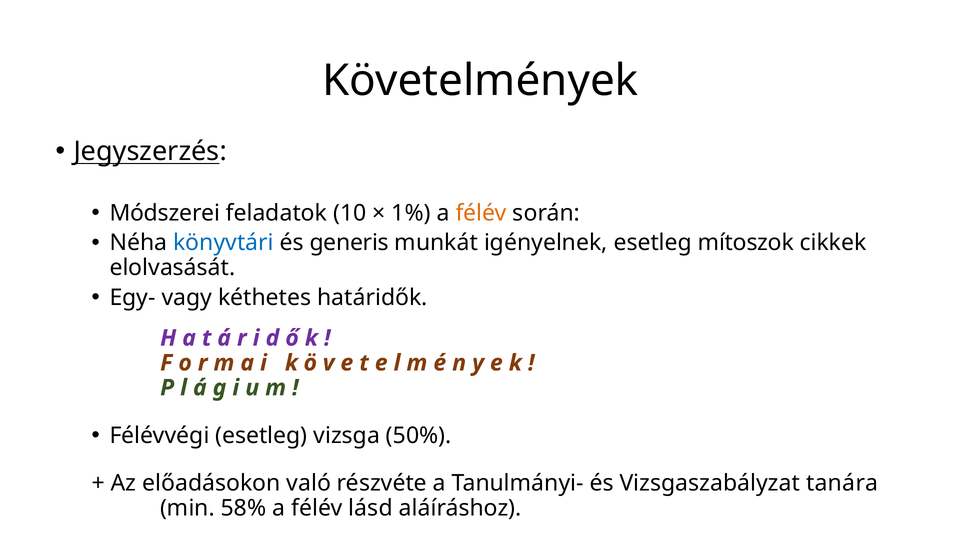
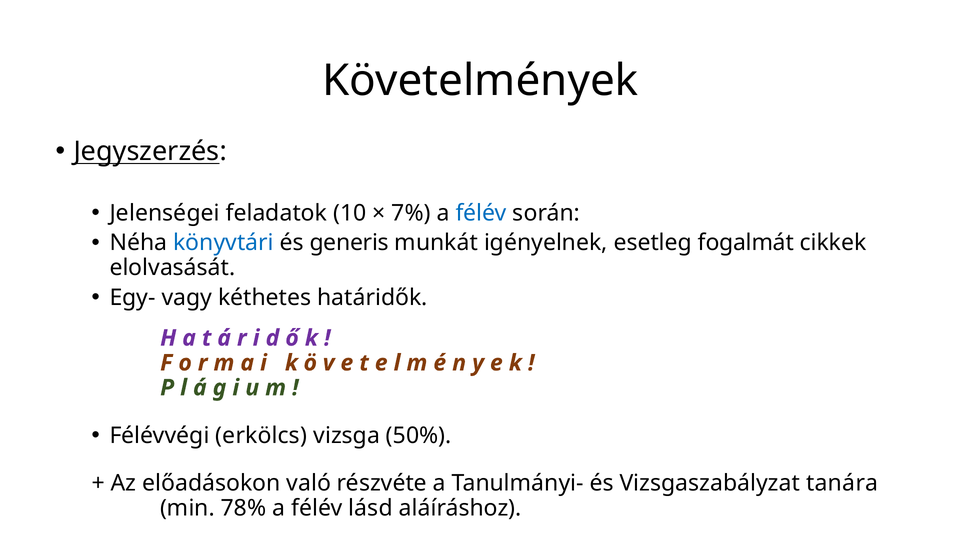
Módszerei: Módszerei -> Jelenségei (165, 213)
1%: 1% -> 7% (411, 213)
félév colour: orange -> blue (481, 213)
mítoszok: mítoszok -> fogalmát (746, 243)
Félévvégi esetleg: esetleg -> erkölcs (261, 436)
58%: 58% -> 78% (244, 509)
